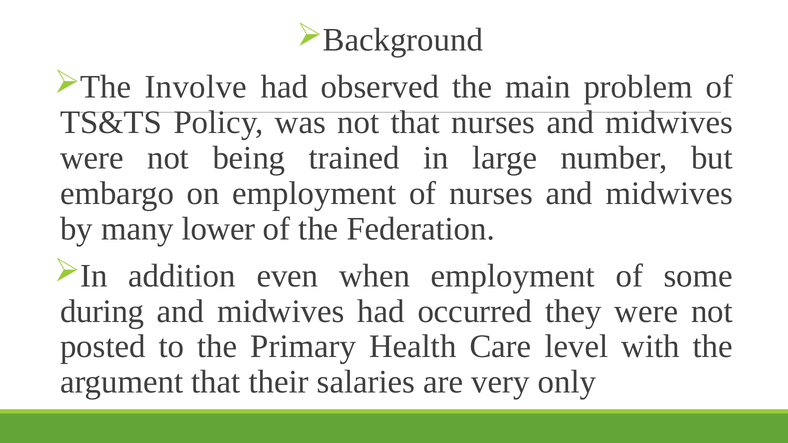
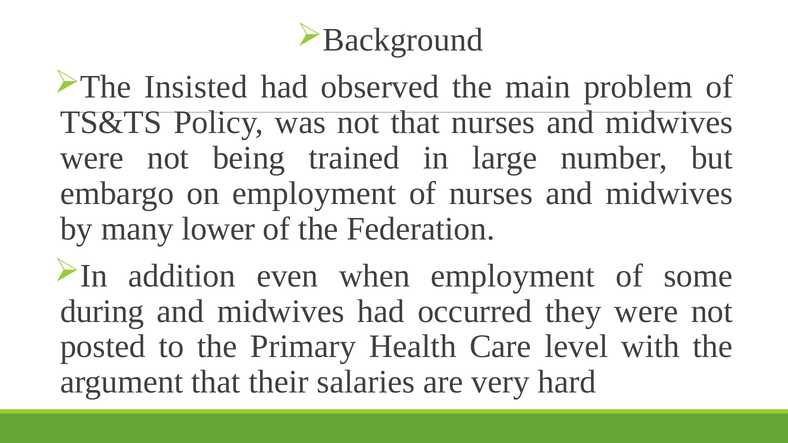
Involve: Involve -> Insisted (196, 87)
only: only -> hard (567, 382)
